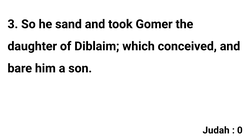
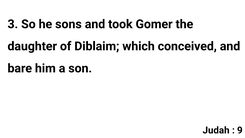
sand: sand -> sons (68, 24)
0: 0 -> 9 (240, 130)
